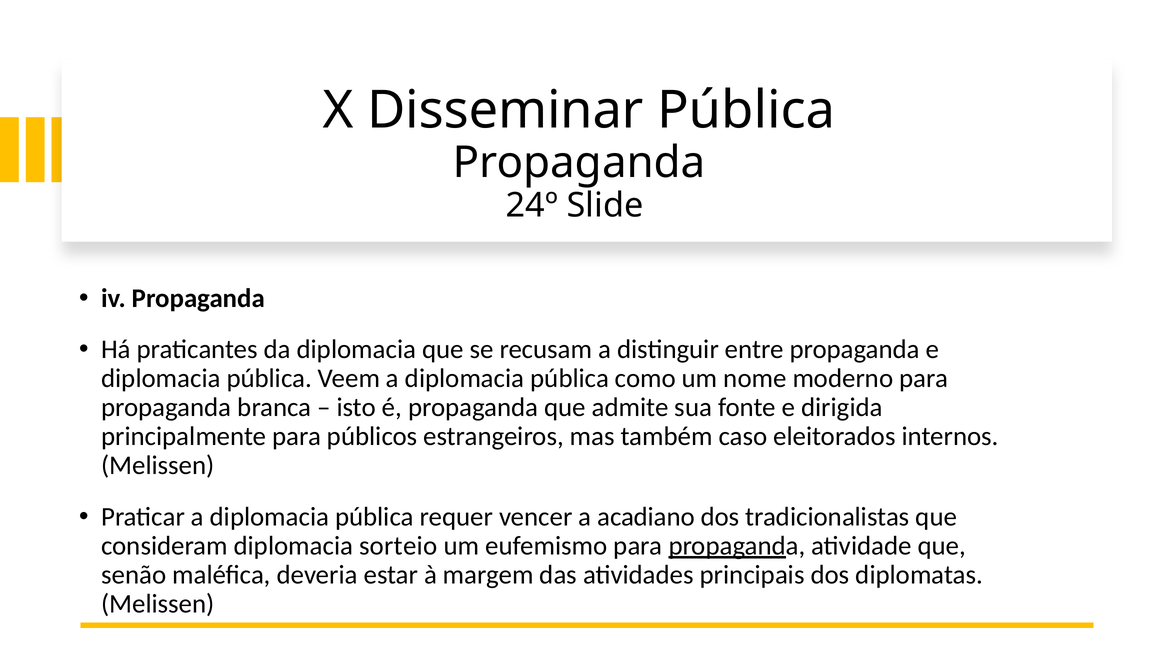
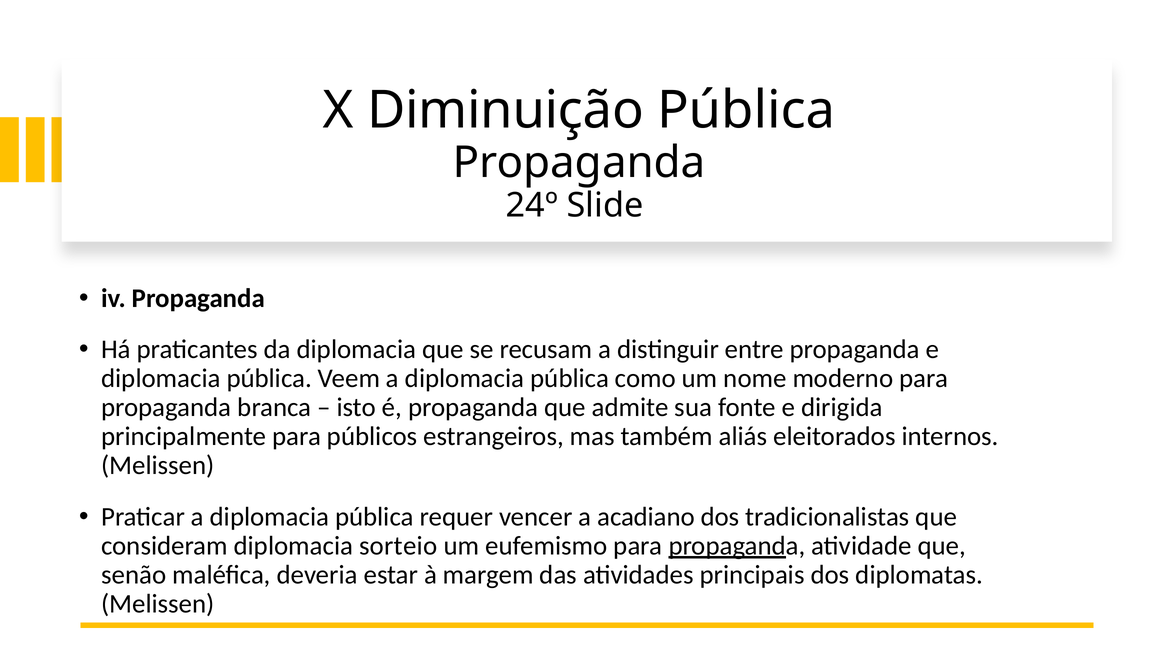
Disseminar: Disseminar -> Diminuição (505, 110)
caso: caso -> aliás (743, 436)
